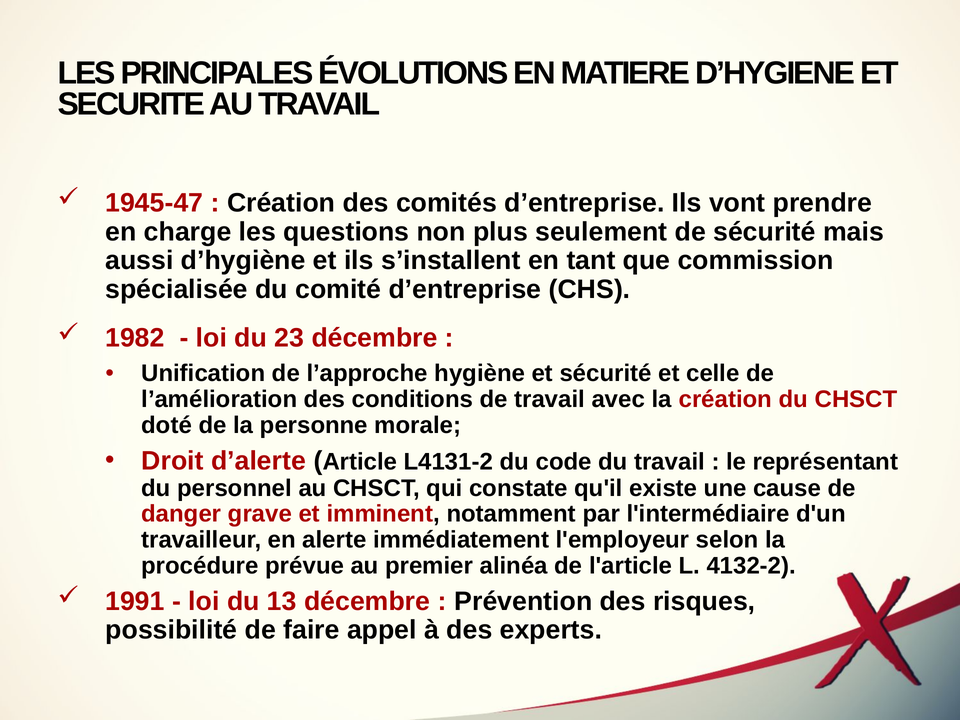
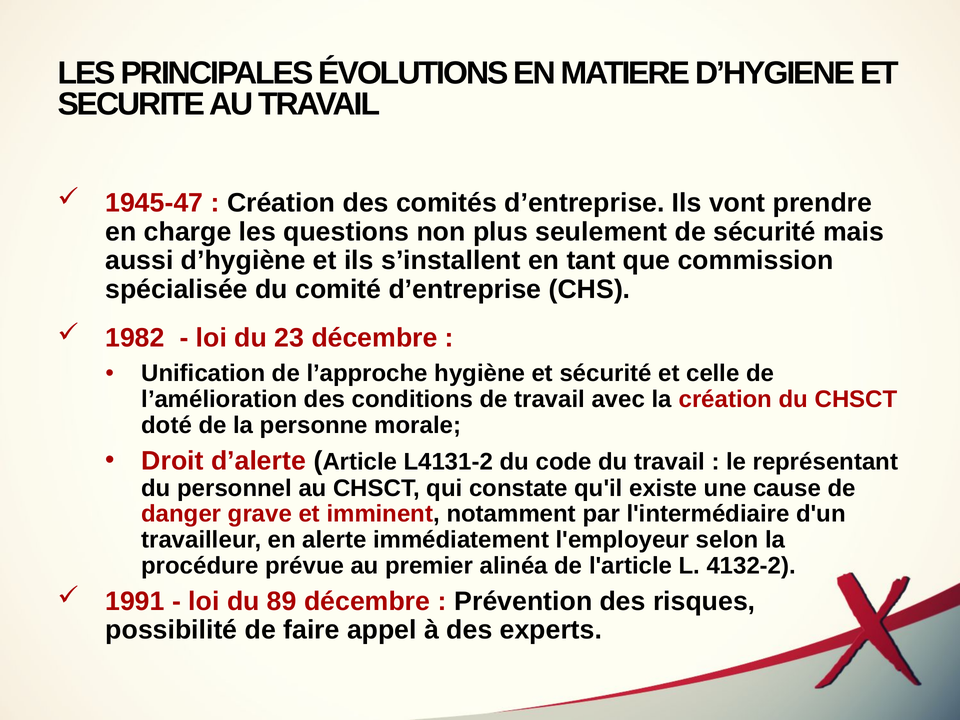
13: 13 -> 89 (282, 601)
